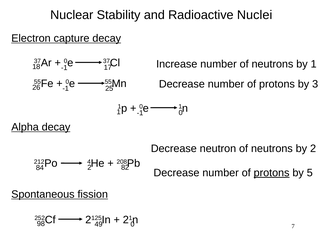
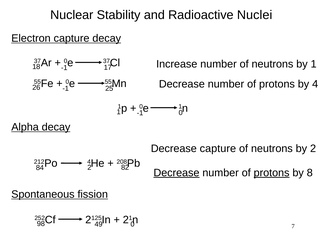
3: 3 -> 4 (315, 84)
Decrease neutron: neutron -> capture (218, 148)
Decrease underline: none -> present (176, 172)
5: 5 -> 8 (310, 172)
